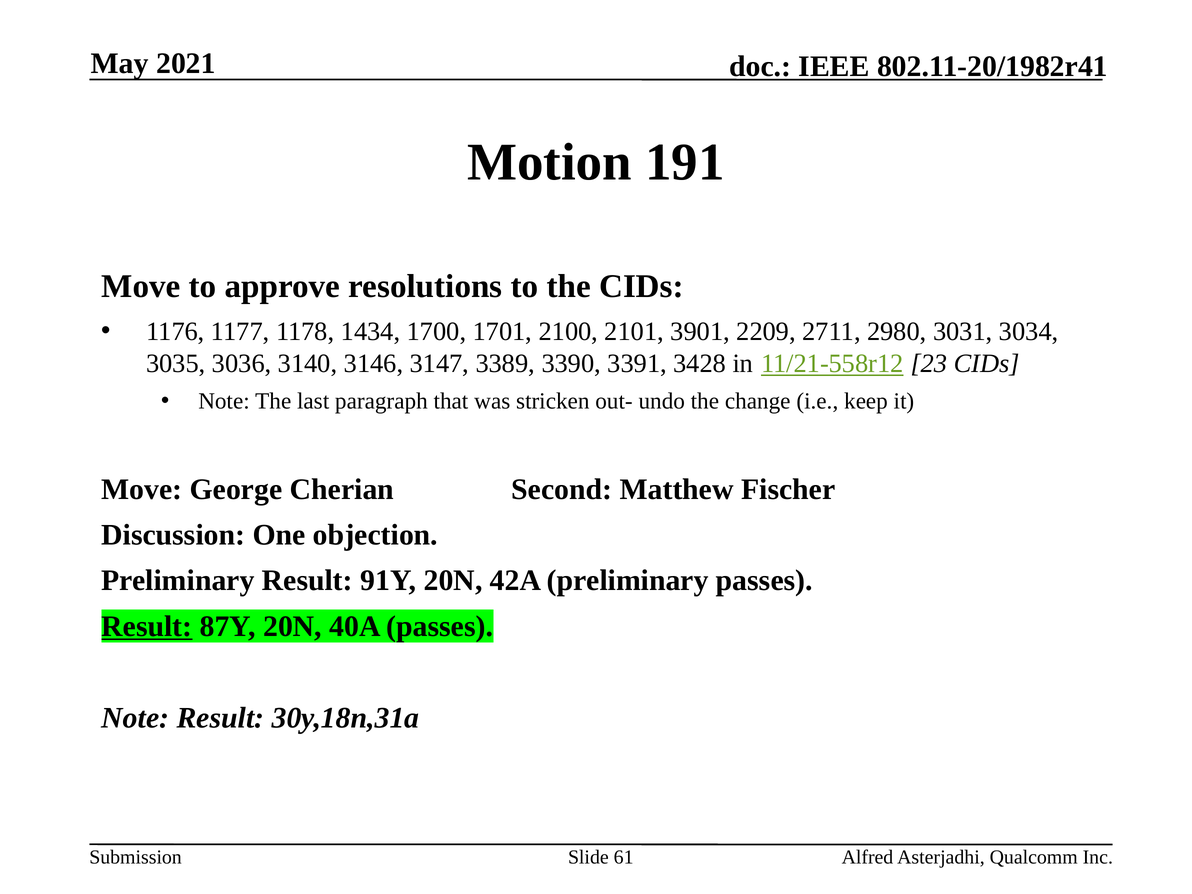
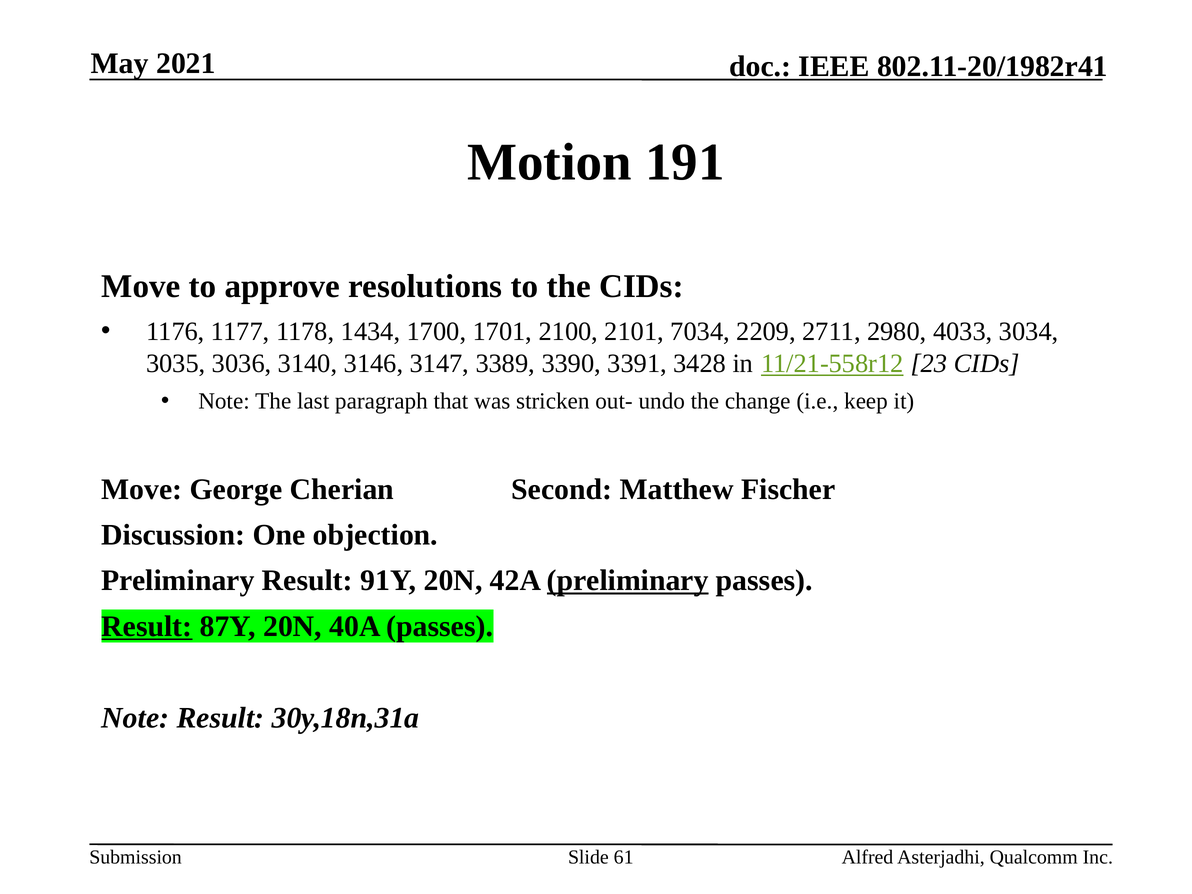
3901: 3901 -> 7034 (700, 332)
3031: 3031 -> 4033 (963, 332)
preliminary underline: none -> present (628, 581)
